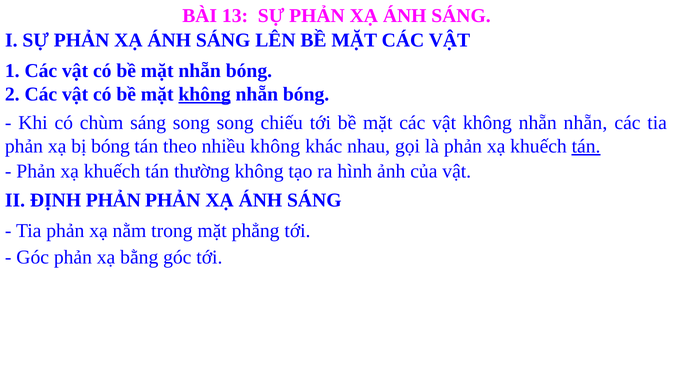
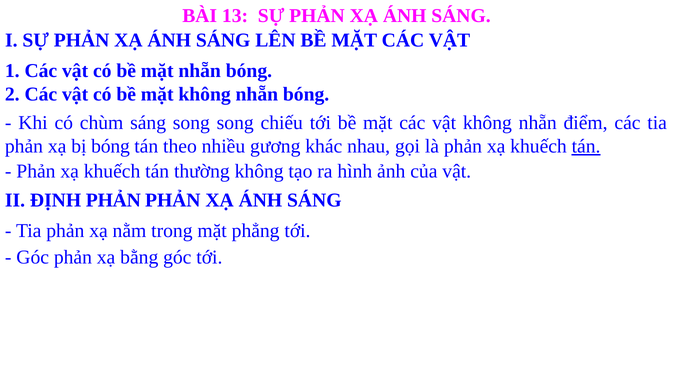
không underline: present -> none (205, 94)
nhẵn nhẵn: nhẵn -> điểm (586, 123)
nhiều không: không -> gương (275, 146)
